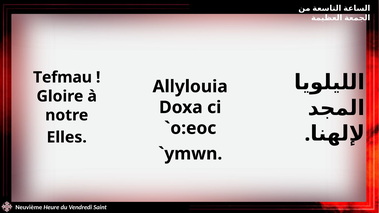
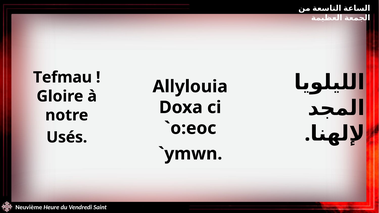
Elles: Elles -> Usés (67, 137)
